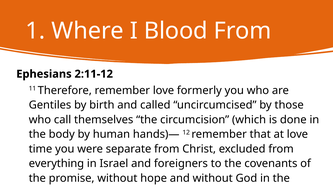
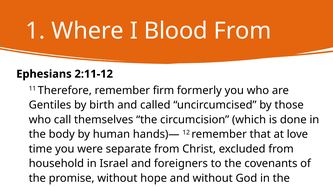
remember love: love -> firm (163, 91)
everything: everything -> household (56, 164)
